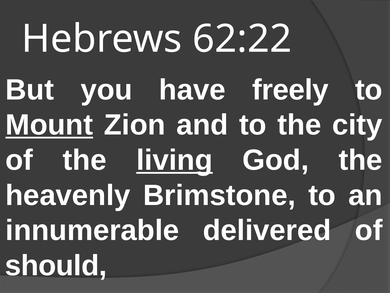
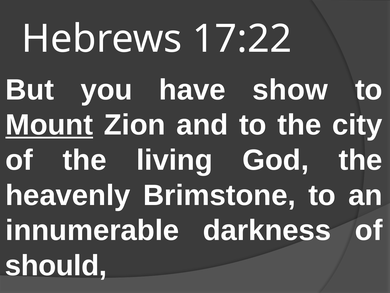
62:22: 62:22 -> 17:22 (242, 39)
freely: freely -> show (290, 90)
living underline: present -> none (174, 160)
delivered: delivered -> darkness (267, 230)
